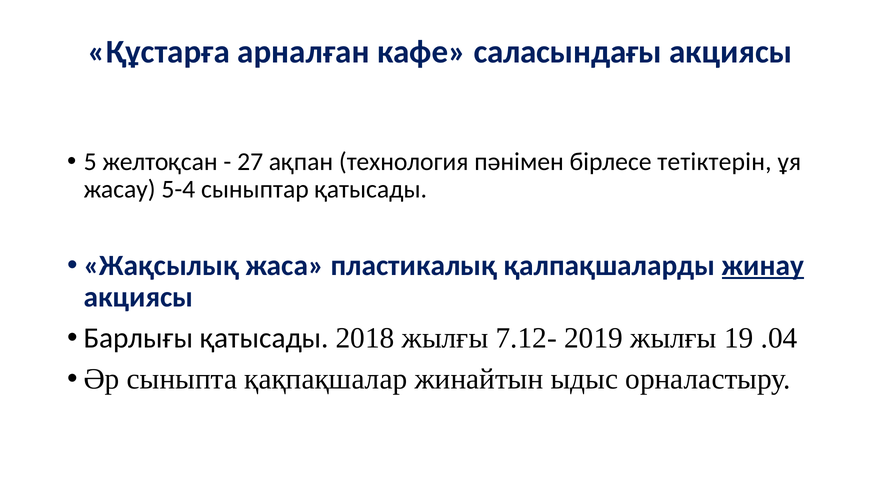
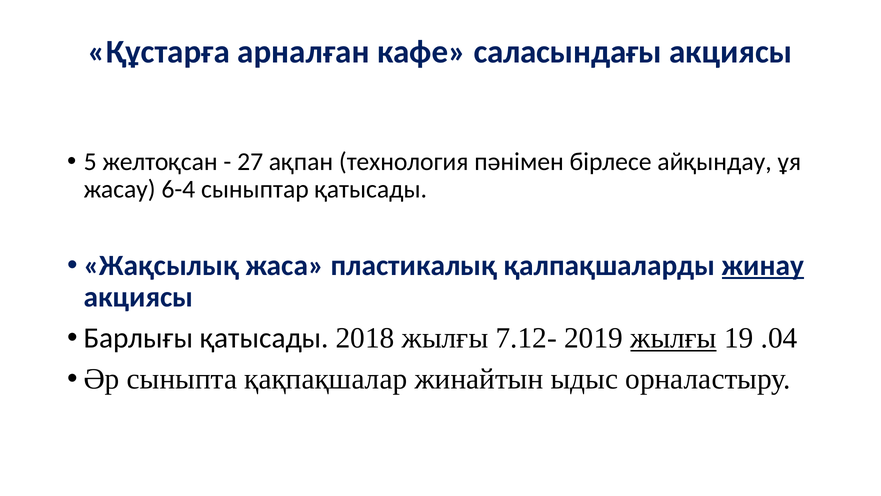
тетіктерін: тетіктерін -> айқындау (715, 162)
5-4: 5-4 -> 6-4 (178, 189)
жылғы underline: none -> present (673, 338)
